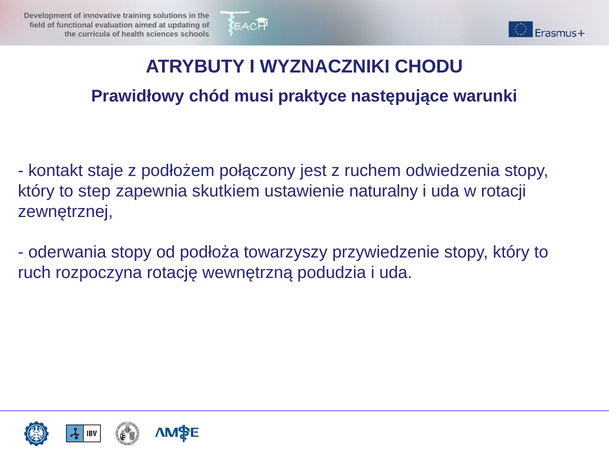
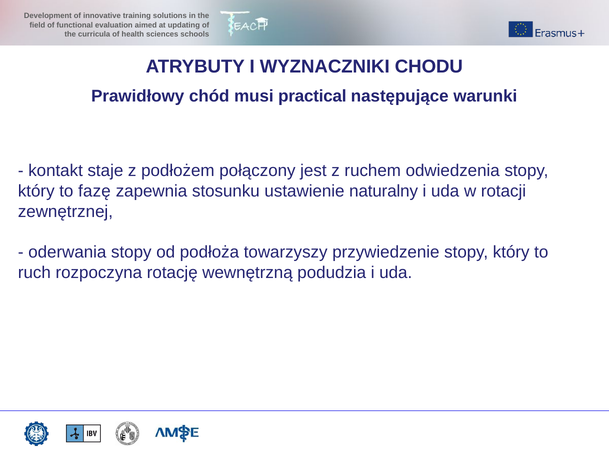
praktyce: praktyce -> practical (312, 96)
step: step -> fazę (94, 191)
skutkiem: skutkiem -> stosunku (226, 191)
